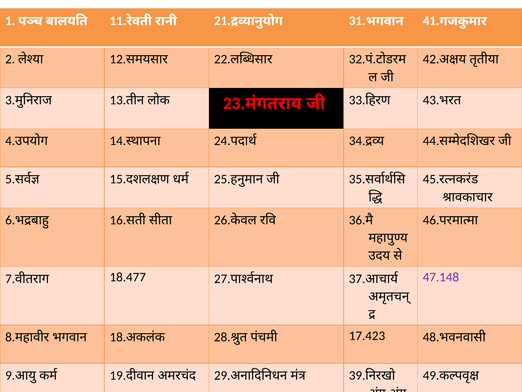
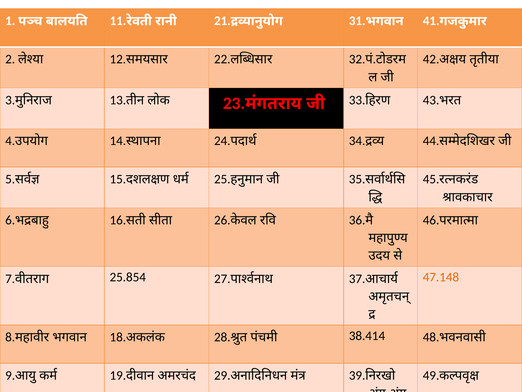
47.148 colour: purple -> orange (441, 277)
18.477: 18.477 -> 25.854 (128, 277)
17.423: 17.423 -> 38.414 (367, 335)
